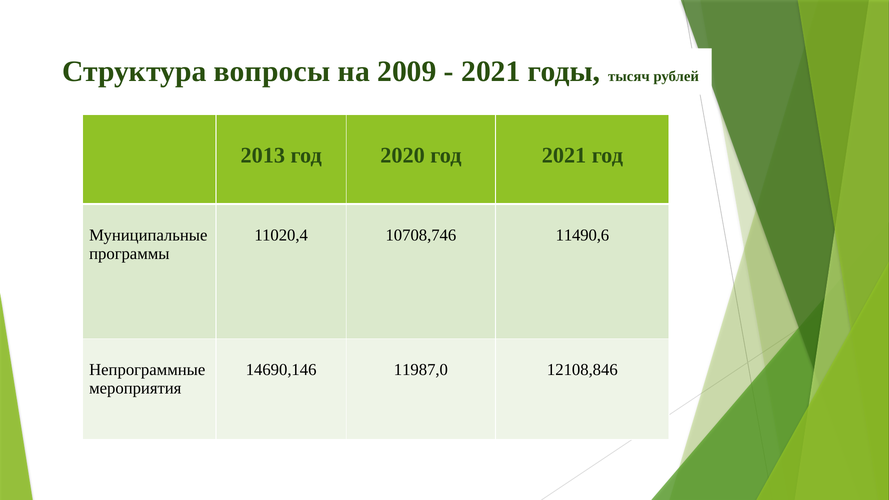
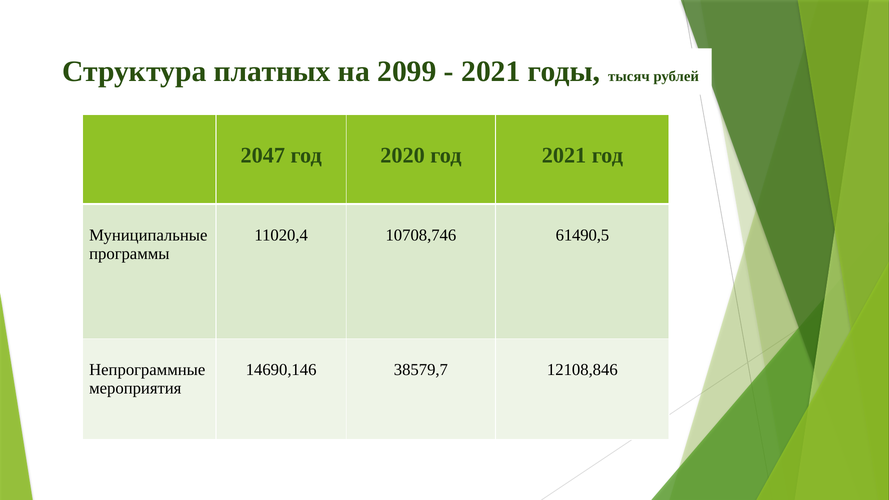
вопросы: вопросы -> платных (272, 72)
2009: 2009 -> 2099 (407, 72)
2013: 2013 -> 2047 (263, 155)
11490,6: 11490,6 -> 61490,5 (582, 235)
11987,0: 11987,0 -> 38579,7 (421, 370)
